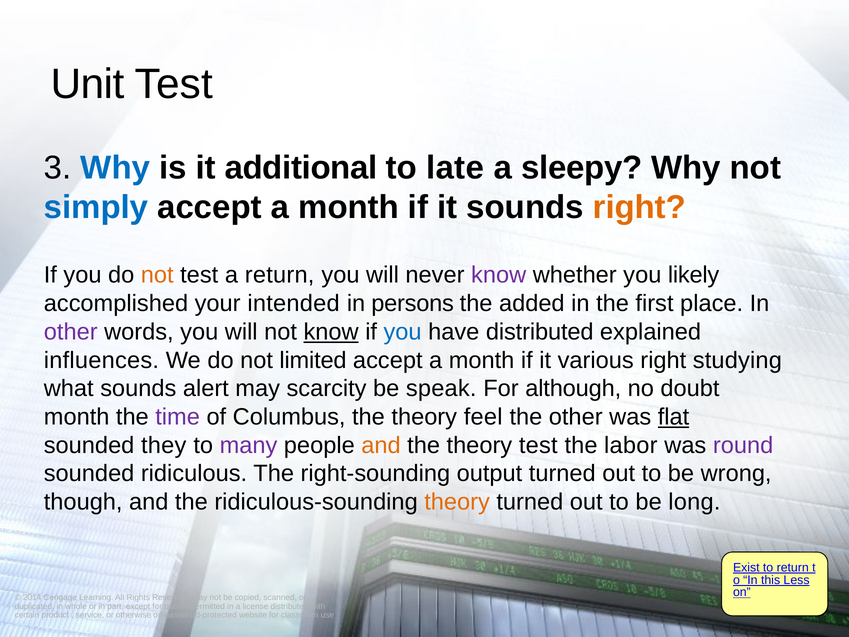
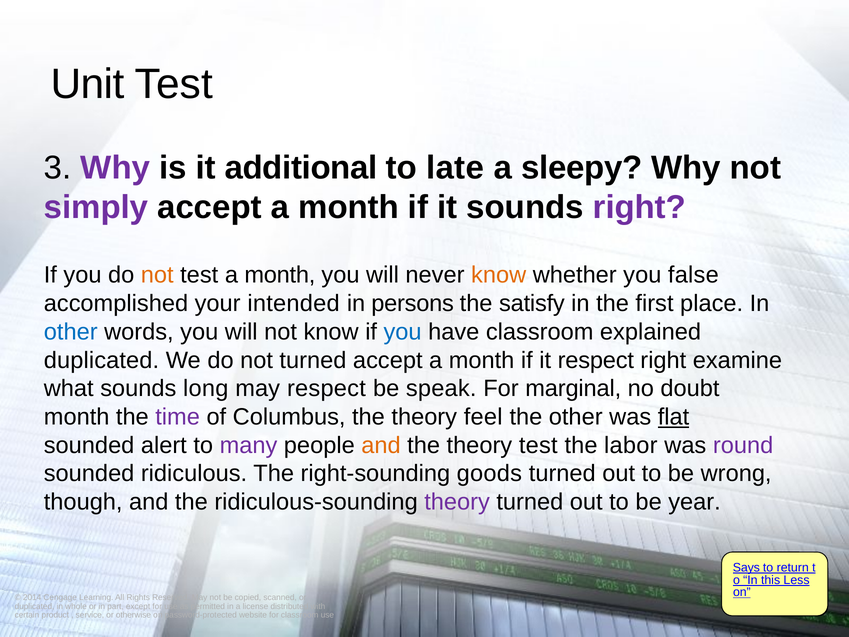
Why colour: blue -> purple (115, 168)
simply colour: blue -> purple (96, 207)
right colour: orange -> purple (639, 207)
test a return: return -> month (280, 275)
know colour: purple -> orange (499, 275)
likely: likely -> false (693, 275)
added: added -> satisfy (532, 303)
other colour: purple -> blue (71, 332)
know underline: present -> none (331, 332)
have distributed: distributed -> classroom (540, 332)
influences: influences -> duplicated (101, 360)
not limited: limited -> turned (313, 360)
it various: various -> respect (596, 360)
studying: studying -> examine (737, 360)
alert: alert -> long (206, 388)
may scarcity: scarcity -> respect (326, 388)
although: although -> marginal (573, 388)
they: they -> alert (164, 445)
output: output -> goods (489, 474)
theory colour: orange -> purple (457, 502)
long: long -> year (695, 502)
Exist: Exist -> Says (746, 567)
